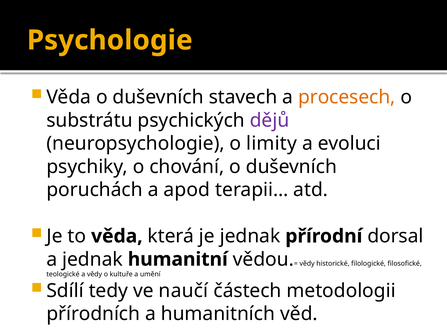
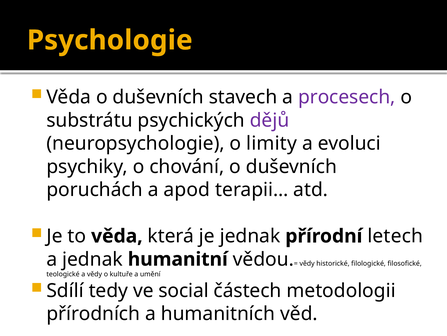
procesech colour: orange -> purple (347, 97)
dorsal: dorsal -> letech (395, 236)
naučí: naučí -> social (184, 290)
